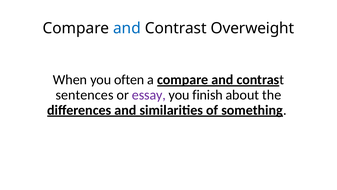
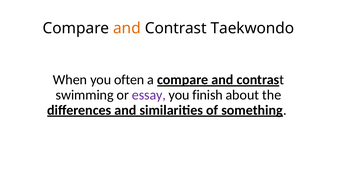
and colour: blue -> orange (127, 28)
Overweight: Overweight -> Taekwondo (252, 28)
sentences: sentences -> swimming (85, 95)
